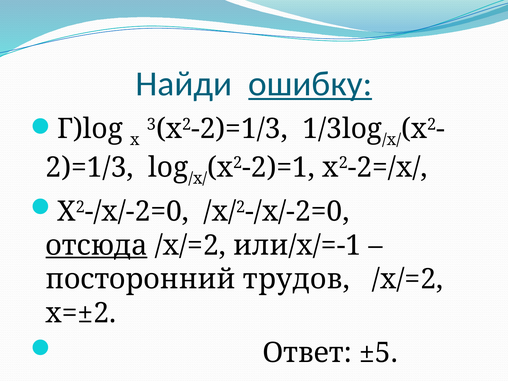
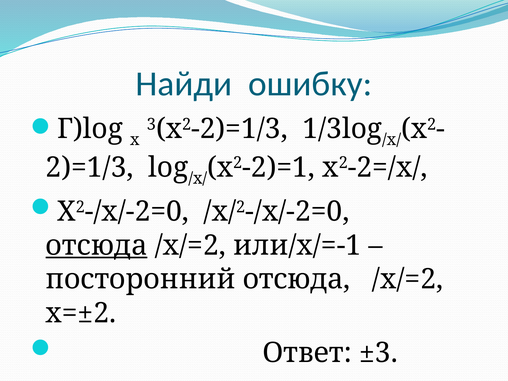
ошибку underline: present -> none (310, 84)
посторонний трудов: трудов -> отсюда (297, 279)
±5: ±5 -> ±3 (378, 353)
